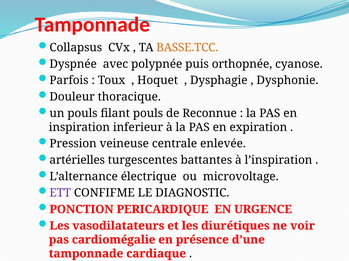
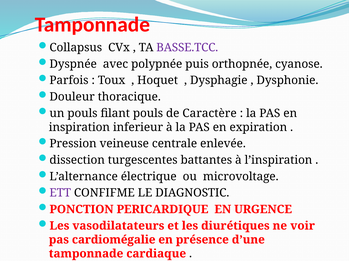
BASSE.TCC colour: orange -> purple (187, 48)
Reconnue: Reconnue -> Caractère (210, 114)
artérielles: artérielles -> dissection (77, 160)
